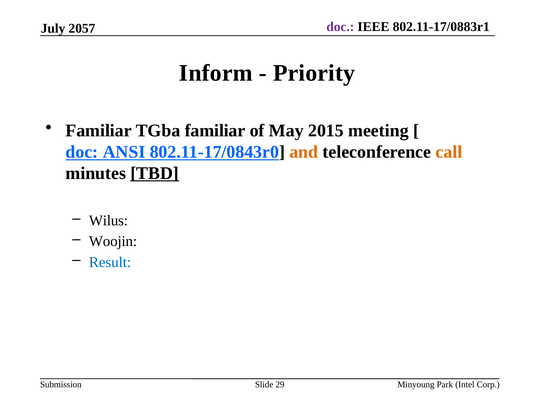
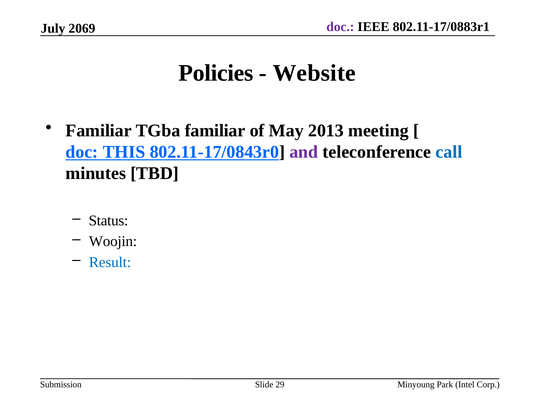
2057: 2057 -> 2069 (82, 29)
Inform: Inform -> Policies (216, 73)
Priority: Priority -> Website (314, 73)
2015: 2015 -> 2013 (326, 131)
ANSI: ANSI -> THIS (124, 152)
and colour: orange -> purple (304, 152)
call colour: orange -> blue (449, 152)
TBD underline: present -> none (155, 173)
Wilus: Wilus -> Status (108, 221)
